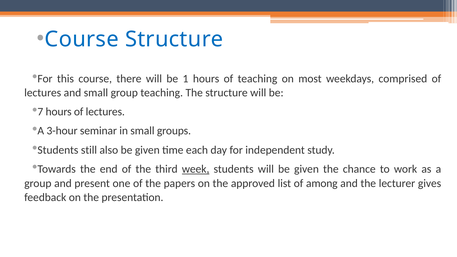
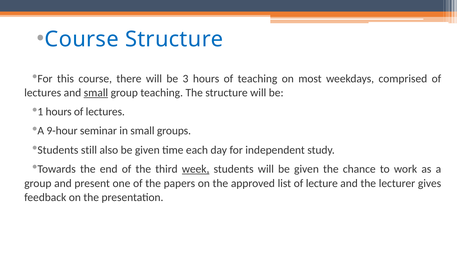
1: 1 -> 3 (186, 79)
small underline: none -> present (96, 93)
7: 7 -> 1 (40, 112)
3-hour: 3-hour -> 9-hour (62, 131)
among: among -> lecture (322, 183)
